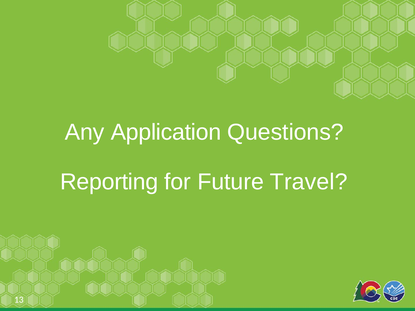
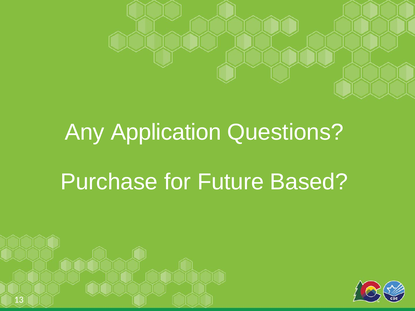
Reporting: Reporting -> Purchase (109, 182)
Travel: Travel -> Based (309, 182)
